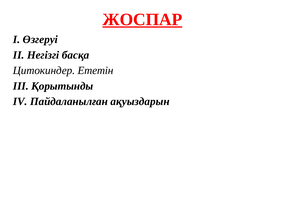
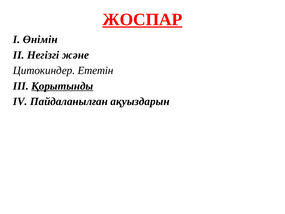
Өзгеруі: Өзгеруі -> Өнімін (40, 39)
басқа: басқа -> және (76, 55)
Қорытынды underline: none -> present (62, 86)
